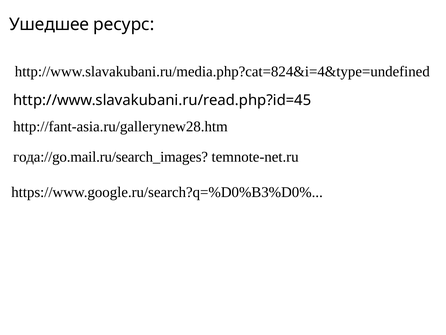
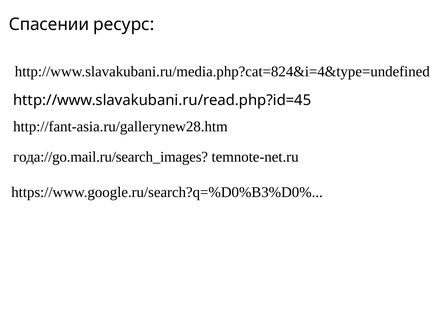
Ушедшее: Ушедшее -> Спасении (49, 24)
